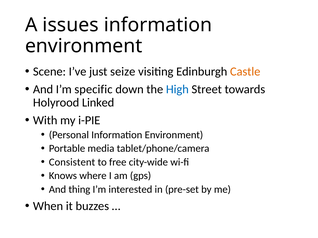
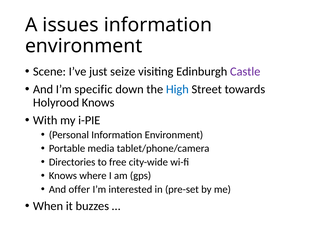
Castle colour: orange -> purple (245, 72)
Holyrood Linked: Linked -> Knows (98, 103)
Consistent: Consistent -> Directories (72, 162)
thing: thing -> offer (79, 190)
